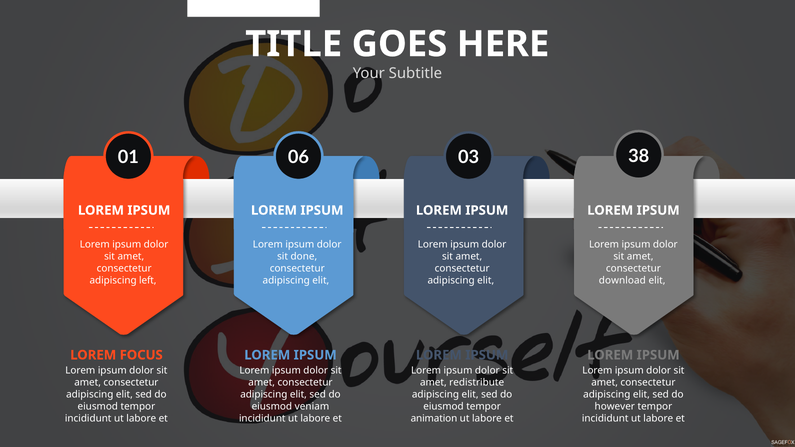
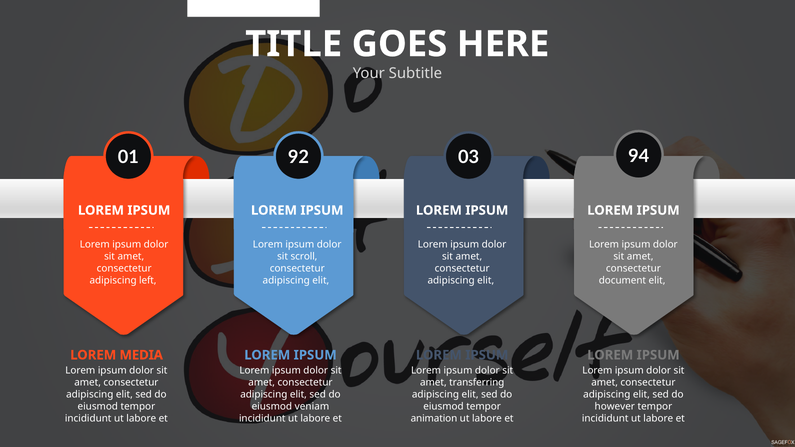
06: 06 -> 92 (298, 158)
38: 38 -> 94 (639, 156)
done: done -> scroll (304, 257)
download: download -> document (622, 280)
FOCUS: FOCUS -> MEDIA (141, 355)
redistribute: redistribute -> transferring (477, 383)
